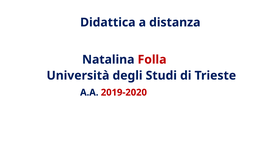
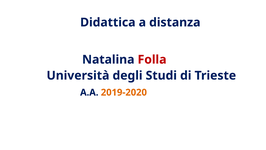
2019-2020 colour: red -> orange (124, 92)
